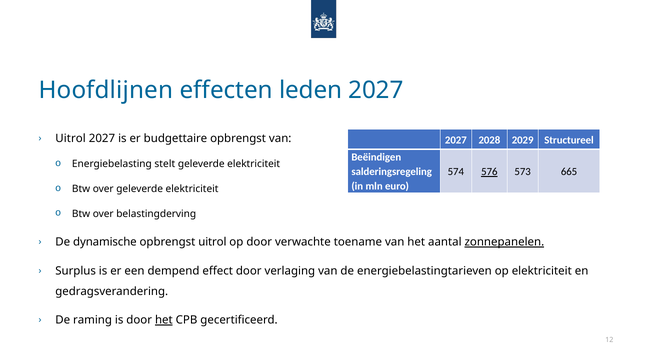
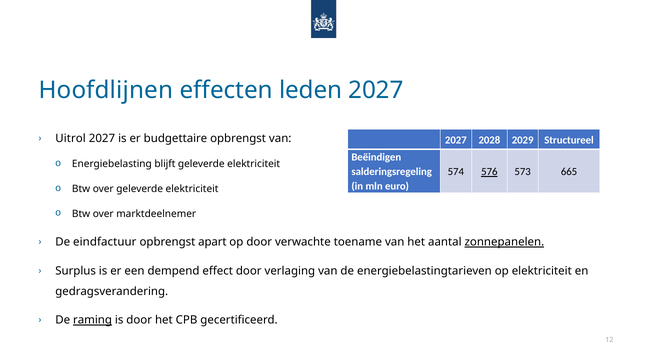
stelt: stelt -> blijft (165, 164)
belastingderving: belastingderving -> marktdeelnemer (156, 214)
dynamische: dynamische -> eindfactuur (105, 242)
opbrengst uitrol: uitrol -> apart (212, 242)
raming underline: none -> present (93, 320)
het underline: present -> none (164, 320)
